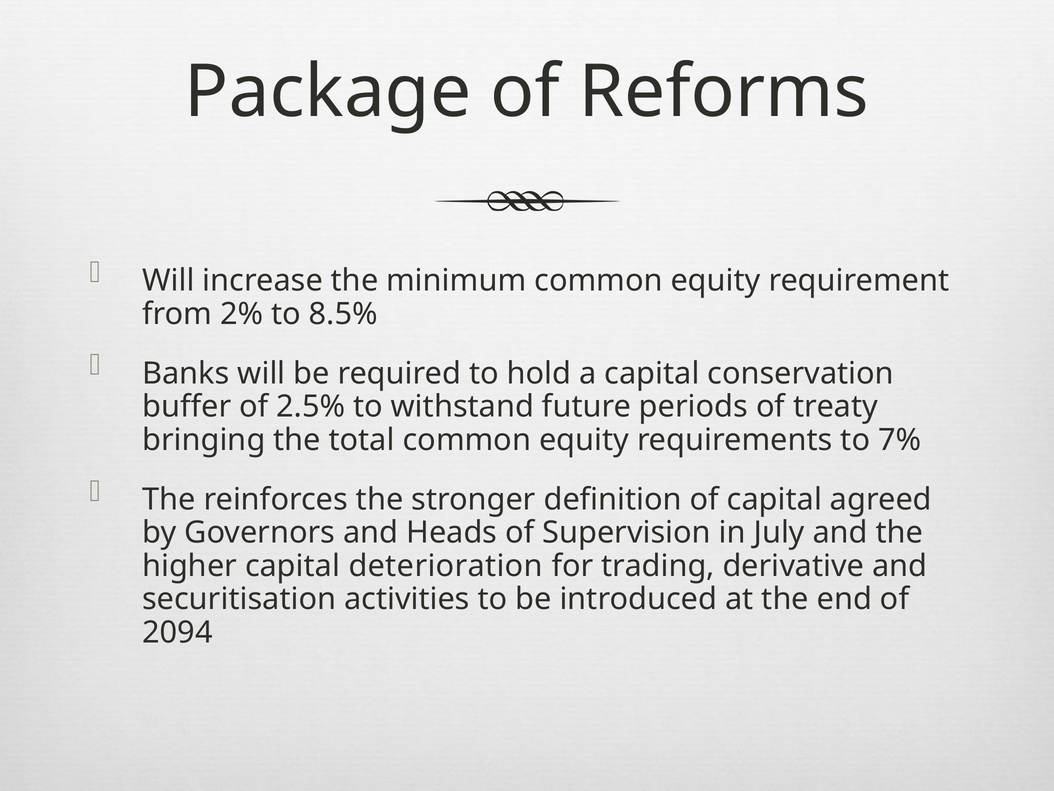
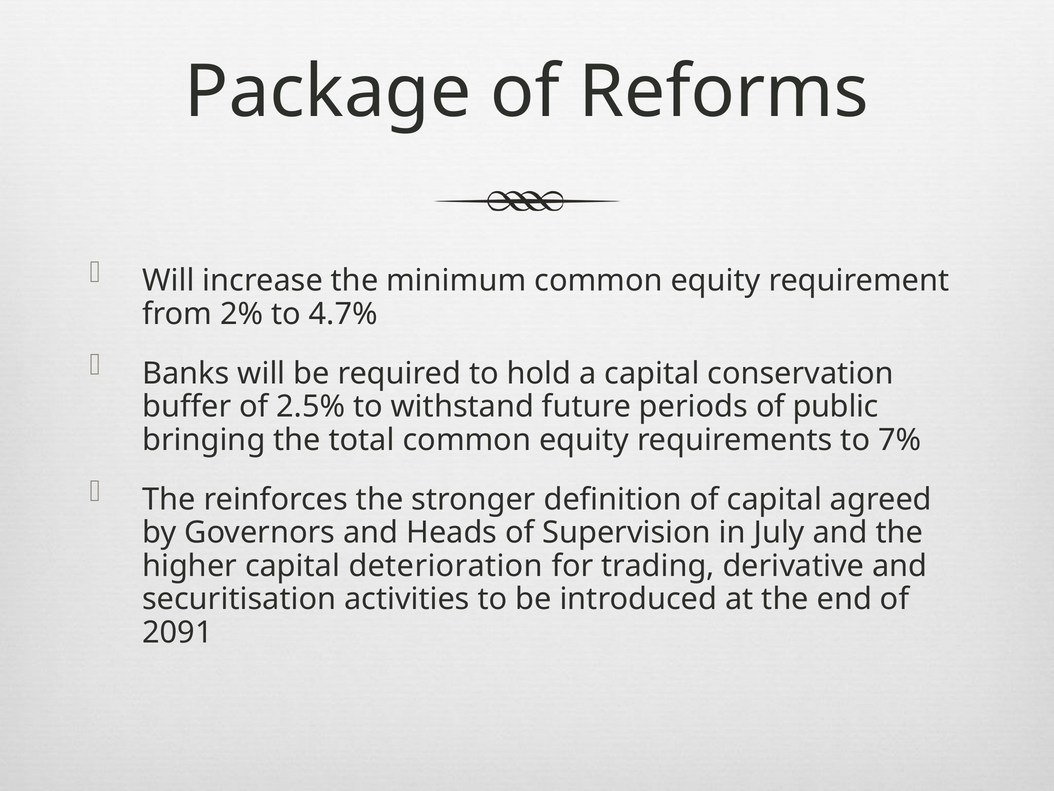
8.5%: 8.5% -> 4.7% (343, 314)
treaty: treaty -> public (836, 407)
2094: 2094 -> 2091 (177, 632)
